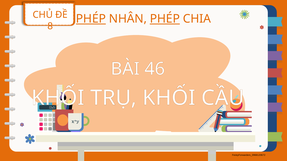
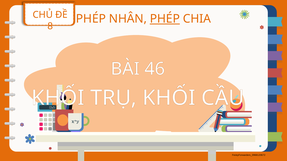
PHÉP underline: present -> none (91, 19)
